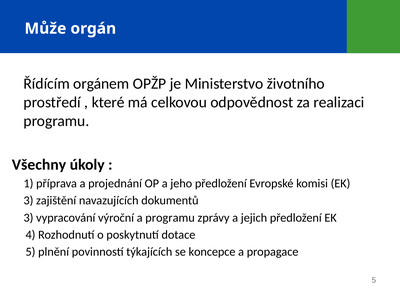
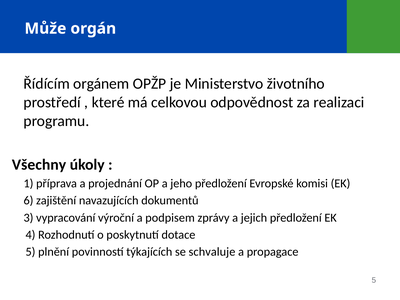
3: 3 -> 6 (29, 201)
a programu: programu -> podpisem (170, 218)
koncepce: koncepce -> schvaluje (212, 252)
